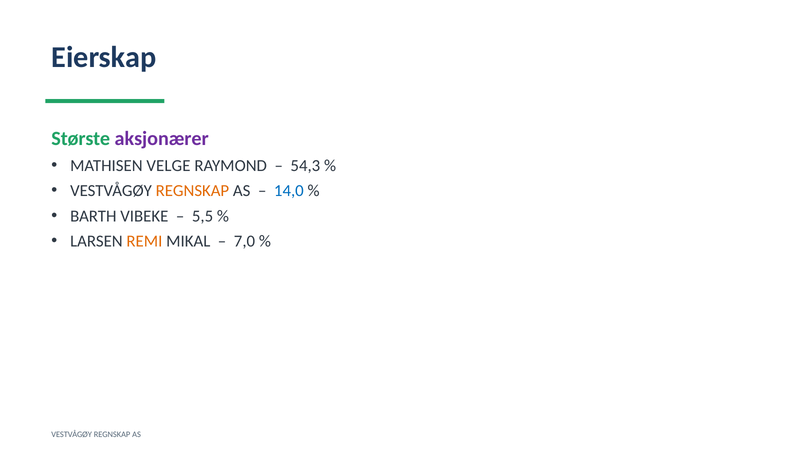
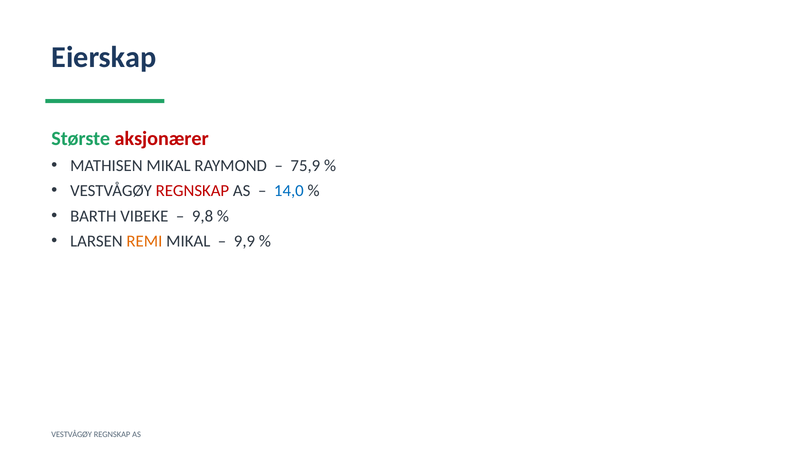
aksjonærer colour: purple -> red (162, 139)
MATHISEN VELGE: VELGE -> MIKAL (169, 166)
54,3: 54,3 -> 75,9 (305, 166)
REGNSKAP colour: orange -> red (192, 191)
5,5: 5,5 -> 9,8 (203, 216)
7,0: 7,0 -> 9,9 (244, 241)
